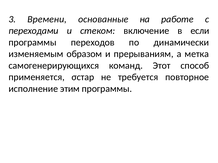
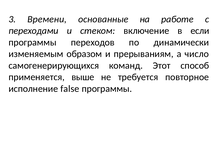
метка: метка -> число (197, 54)
σстар: σстар -> выше (83, 77)
этим: этим -> false (70, 89)
